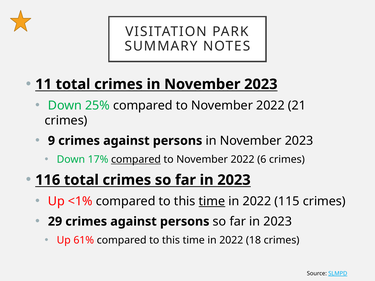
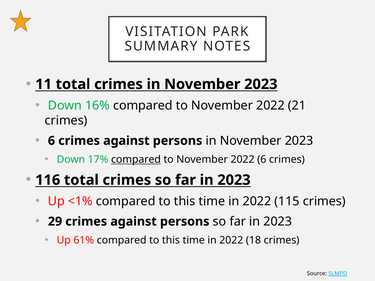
25%: 25% -> 16% (97, 106)
9: 9 -> 6 (51, 141)
time underline: present -> none (212, 201)
